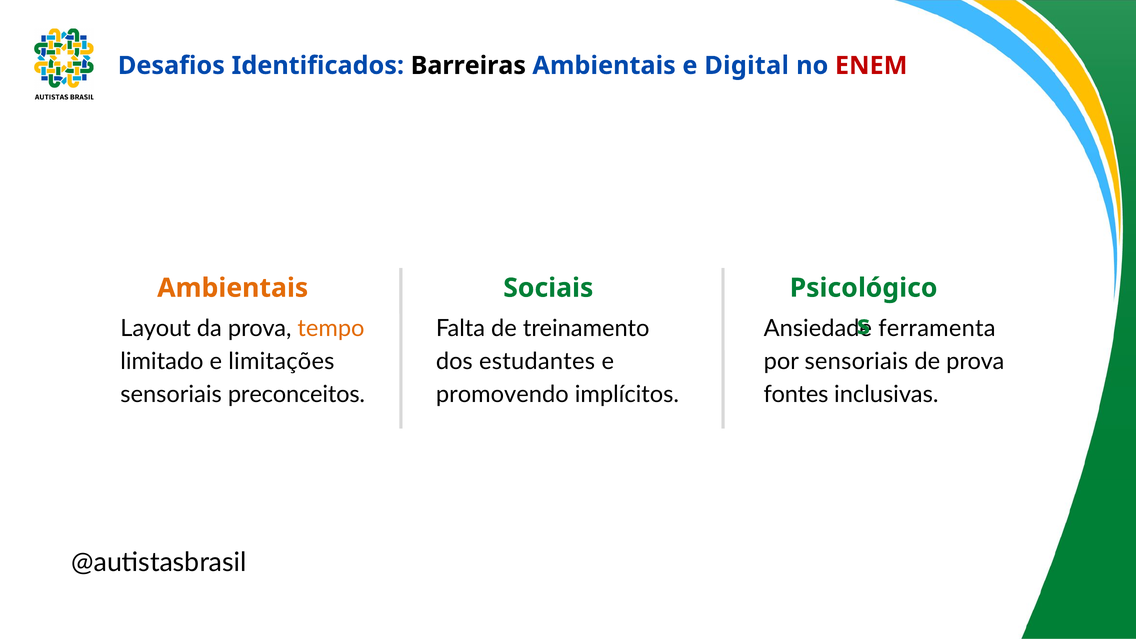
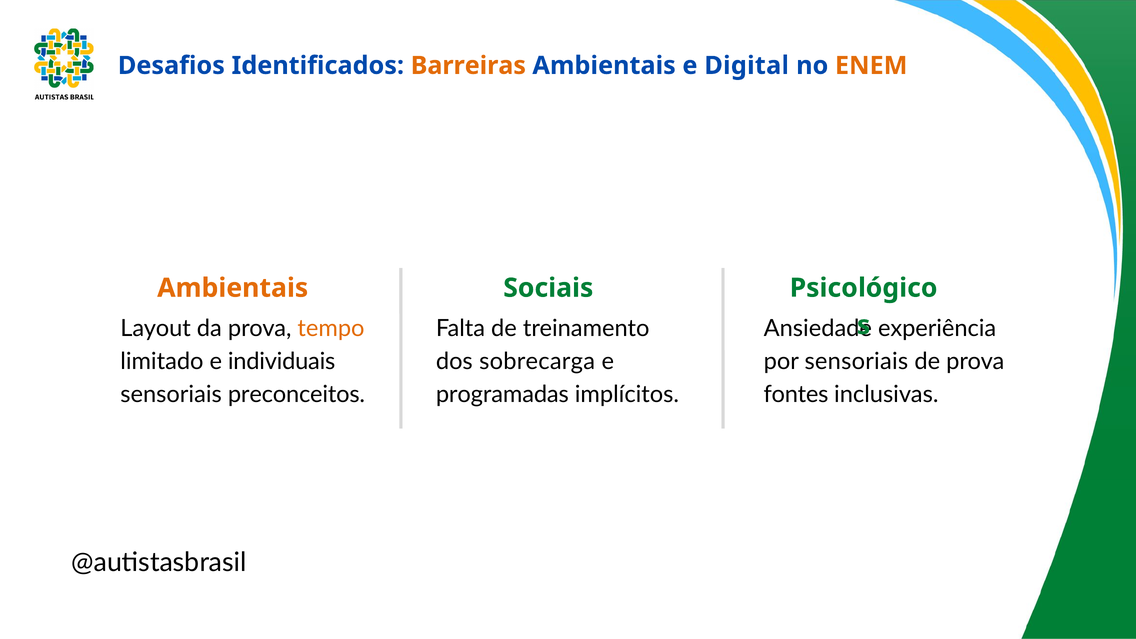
Barreiras colour: black -> orange (468, 66)
ENEM colour: red -> orange (871, 66)
ferramenta: ferramenta -> experiência (937, 328)
limitações: limitações -> individuais (282, 361)
estudantes: estudantes -> sobrecarga (537, 361)
promovendo: promovendo -> programadas (502, 395)
